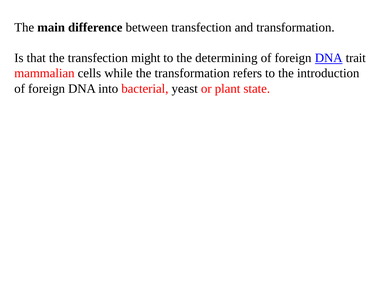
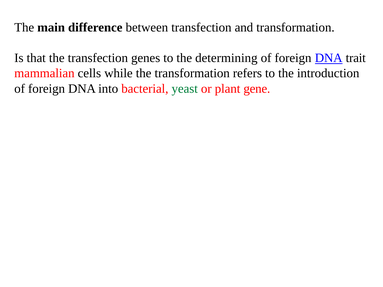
might: might -> genes (146, 58)
yeast colour: black -> green (185, 89)
state: state -> gene (257, 89)
